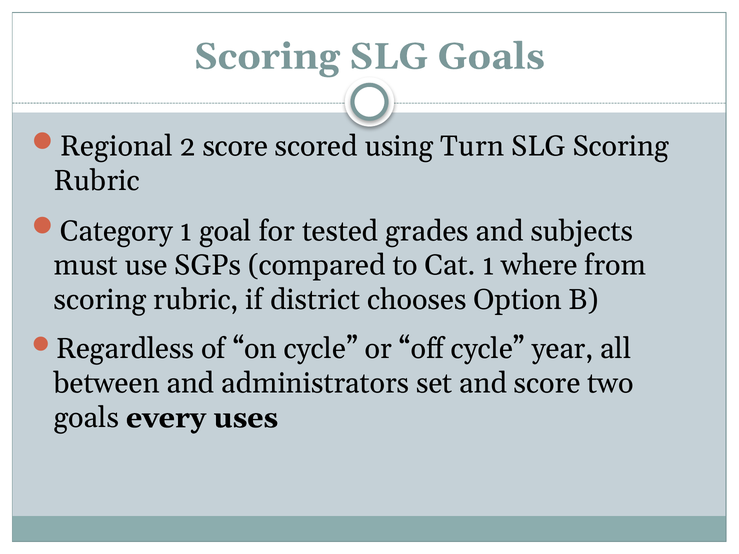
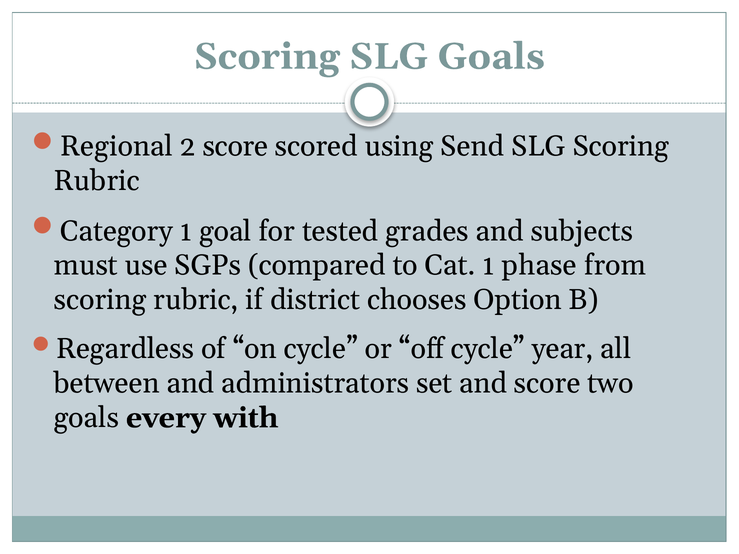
Turn: Turn -> Send (472, 146)
where: where -> phase (539, 266)
uses: uses -> with (246, 418)
